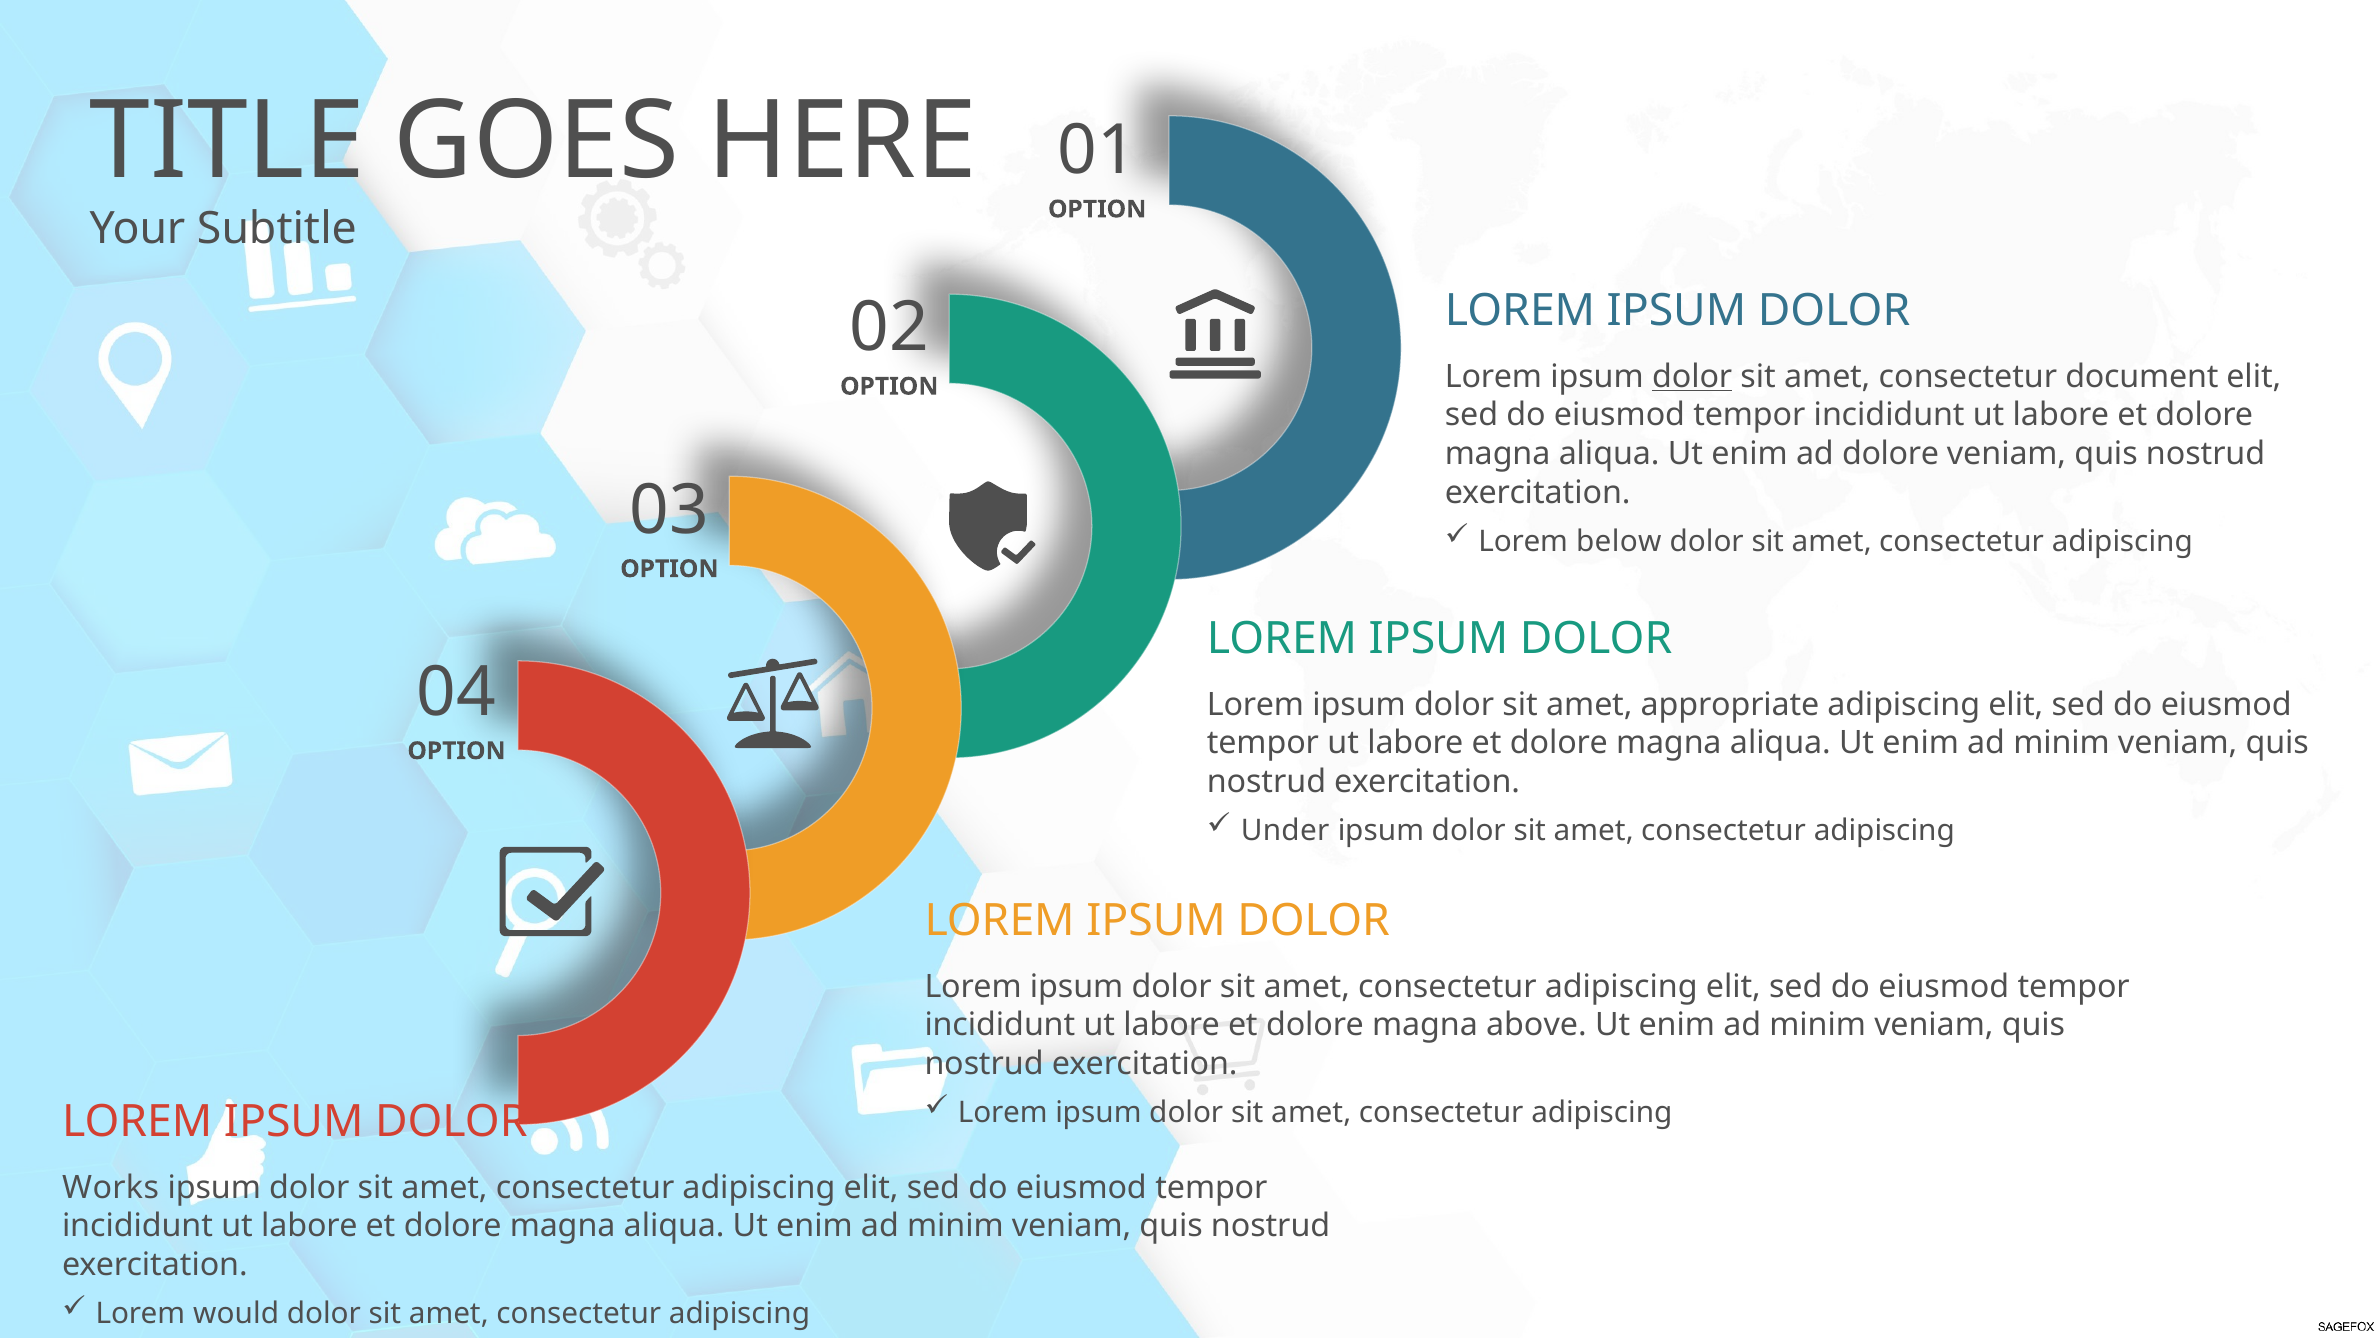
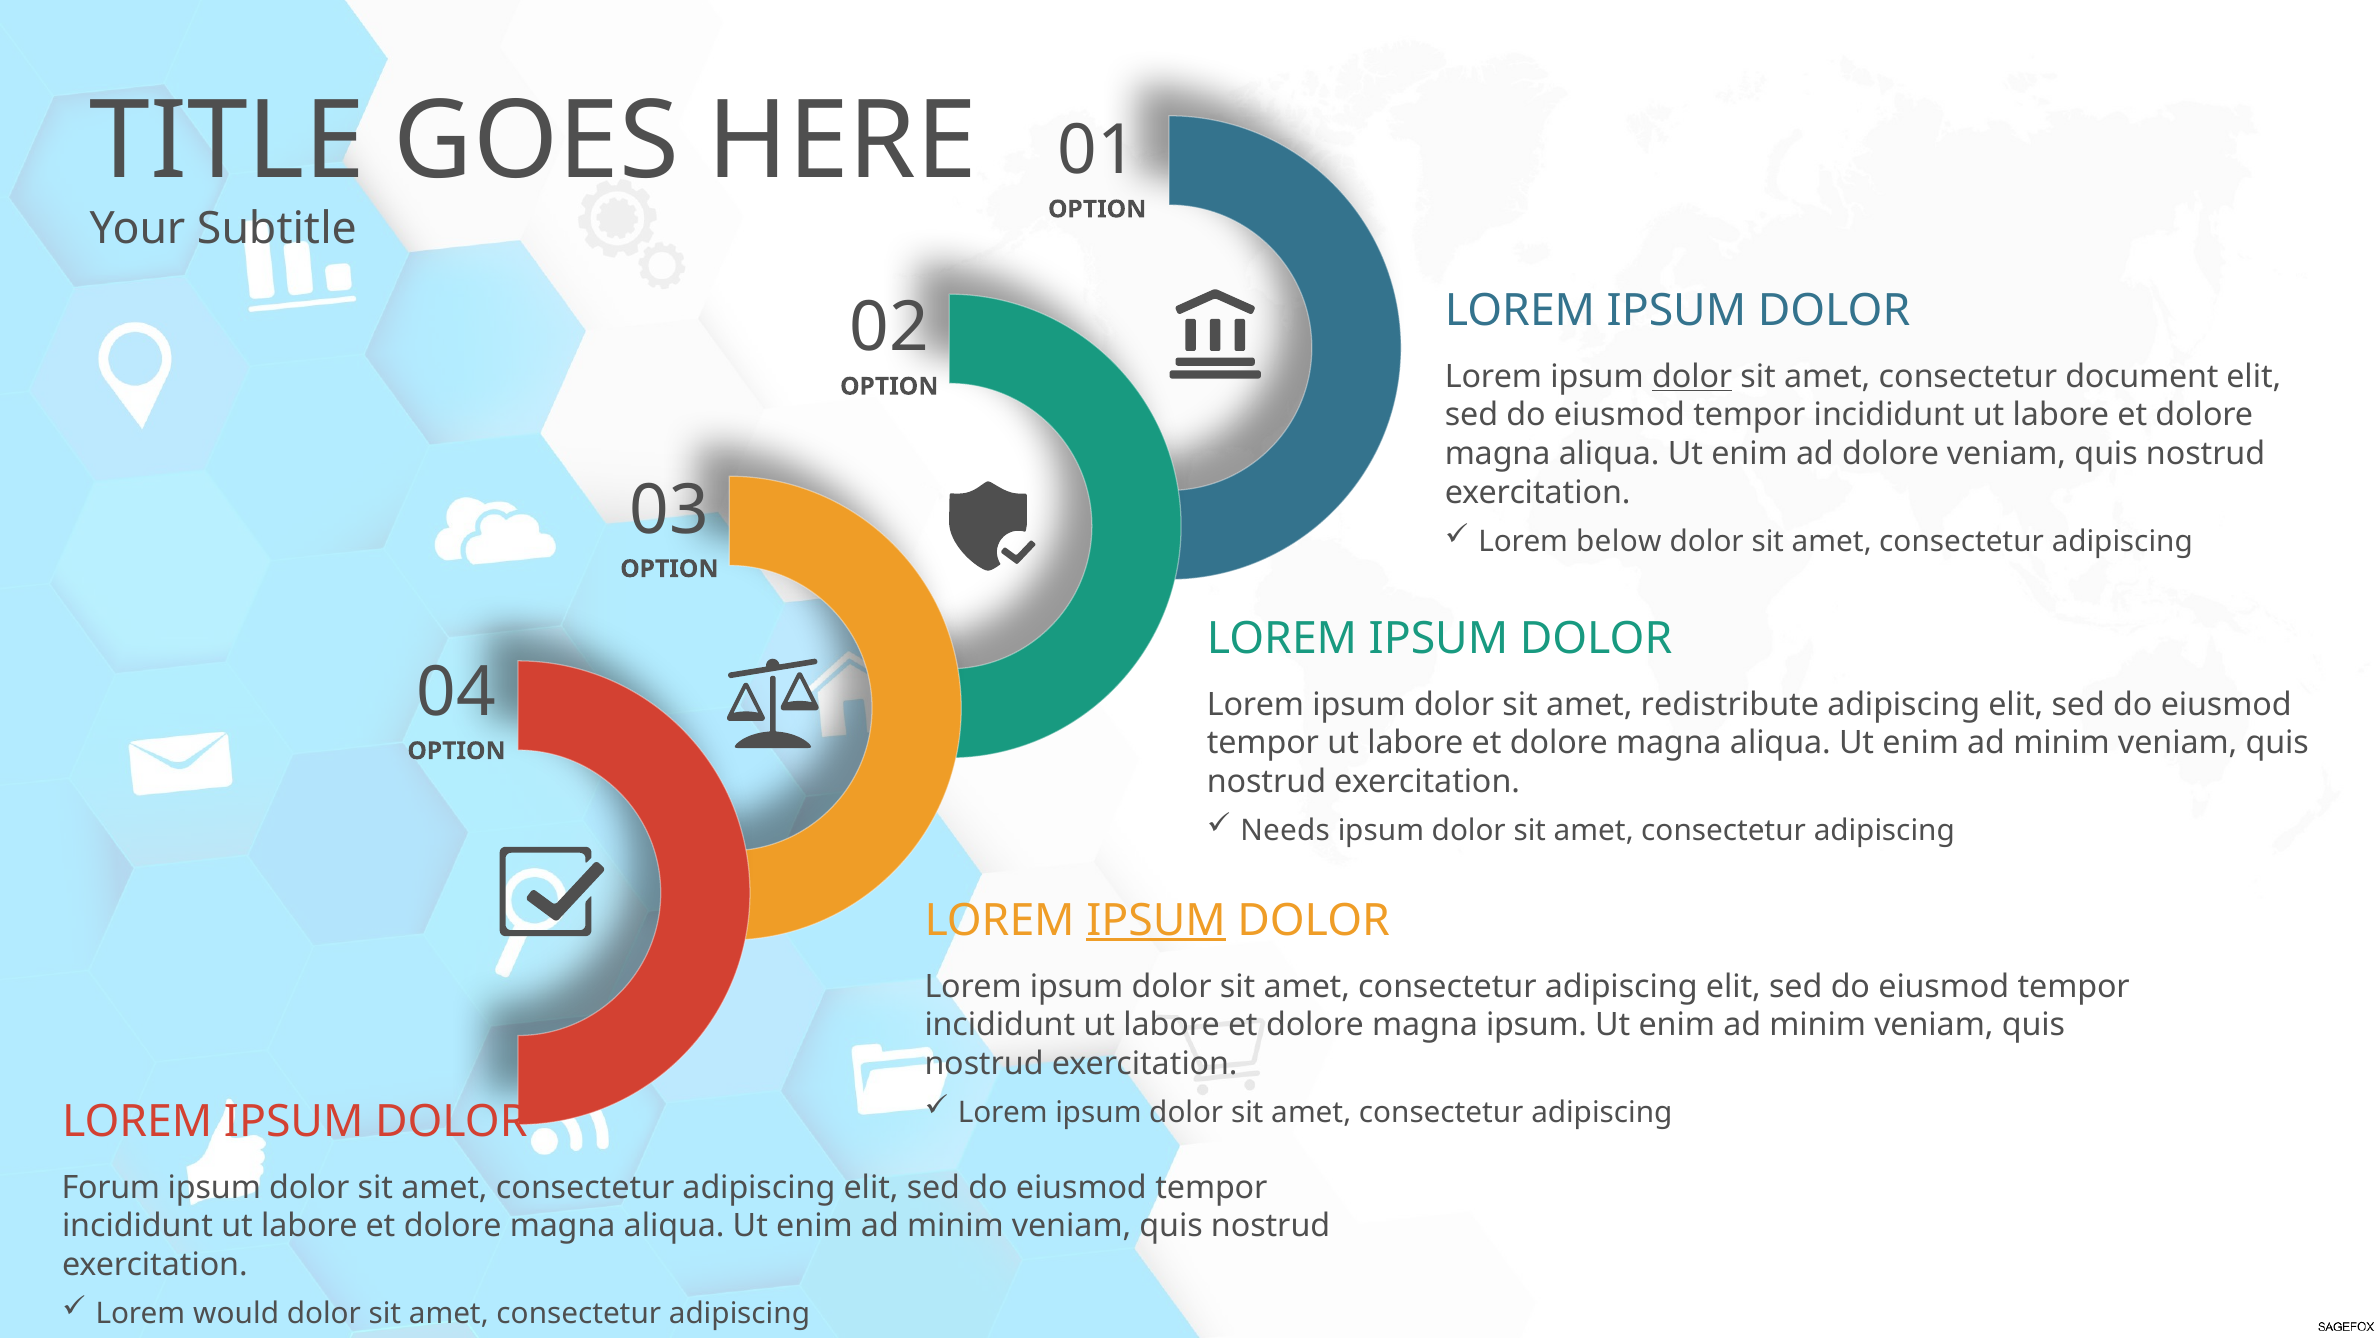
appropriate: appropriate -> redistribute (1730, 705)
Under: Under -> Needs (1285, 831)
IPSUM underline: none -> present (1156, 920)
magna above: above -> ipsum (1537, 1025)
Works: Works -> Forum (111, 1188)
